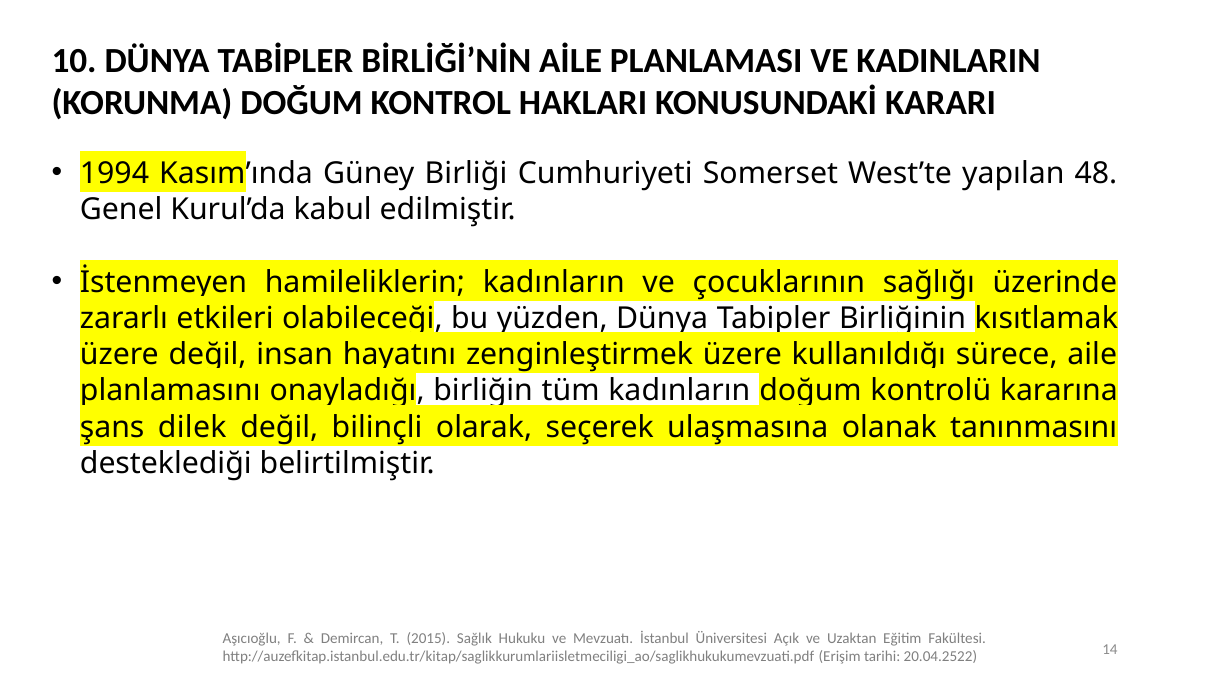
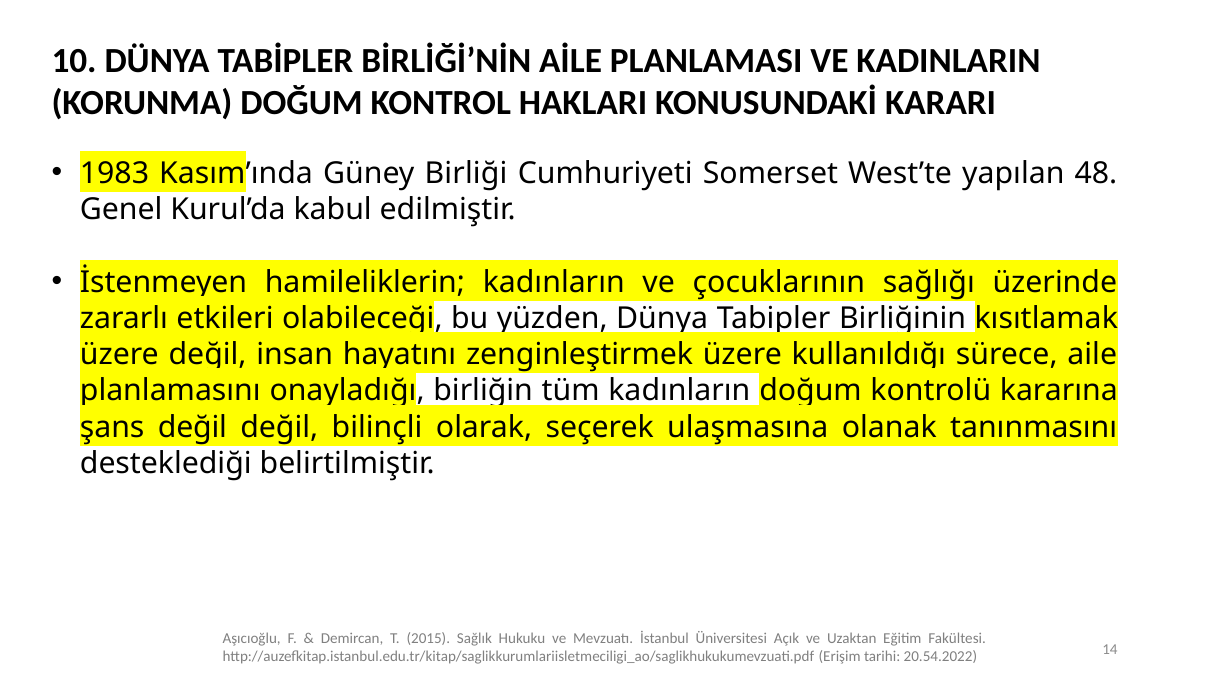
1994: 1994 -> 1983 (115, 173)
şans dilek: dilek -> değil (193, 428)
20.04.2522: 20.04.2522 -> 20.54.2022 (940, 658)
